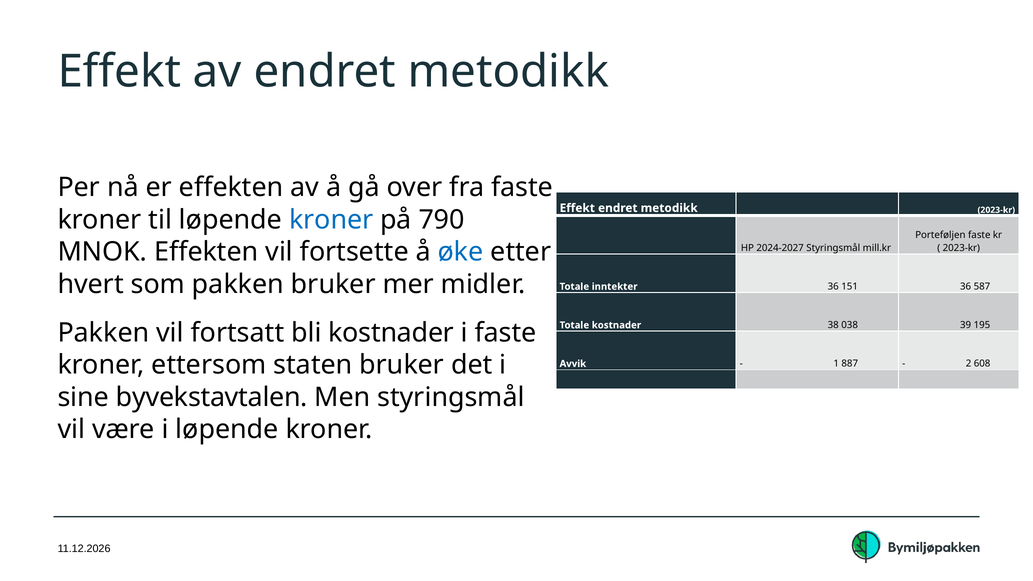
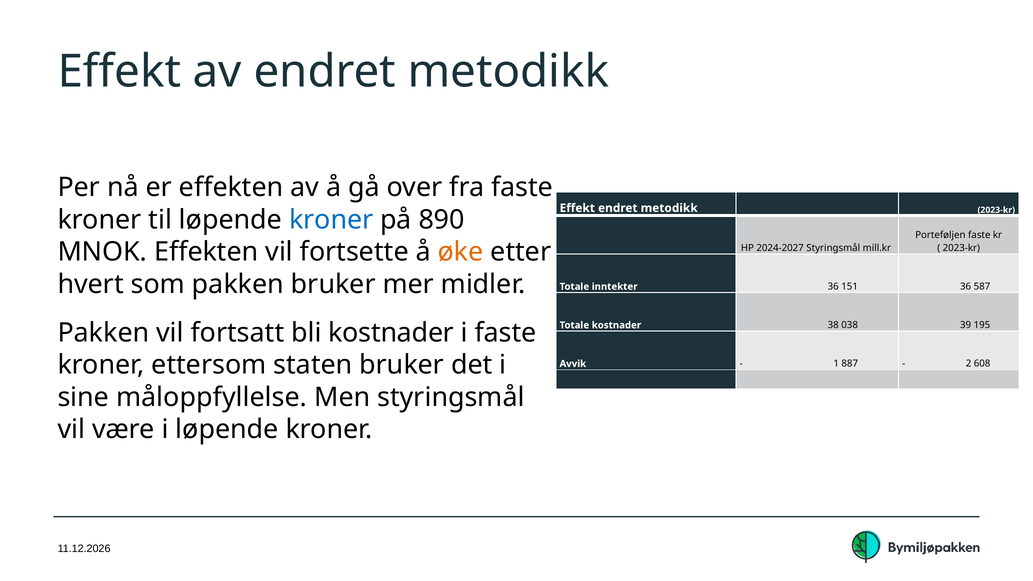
790: 790 -> 890 (442, 220)
øke colour: blue -> orange (461, 252)
byvekstavtalen: byvekstavtalen -> måloppfyllelse (212, 397)
